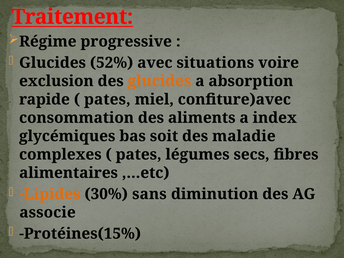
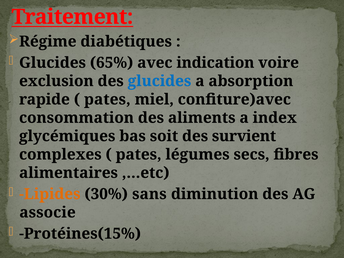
progressive: progressive -> diabétiques (126, 42)
52%: 52% -> 65% (112, 63)
situations: situations -> indication (215, 63)
glucides colour: orange -> blue (159, 81)
maladie: maladie -> survient (244, 136)
